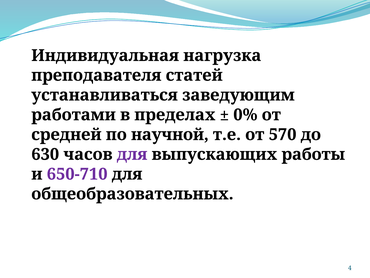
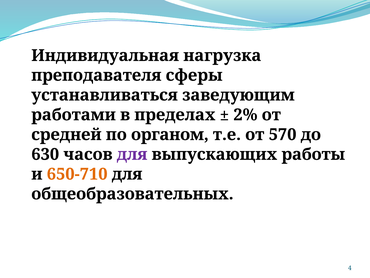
статей: статей -> сферы (194, 75)
0%: 0% -> 2% (245, 115)
научной: научной -> органом (170, 134)
650-710 colour: purple -> orange (77, 174)
